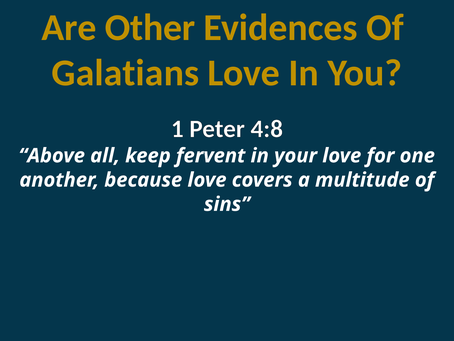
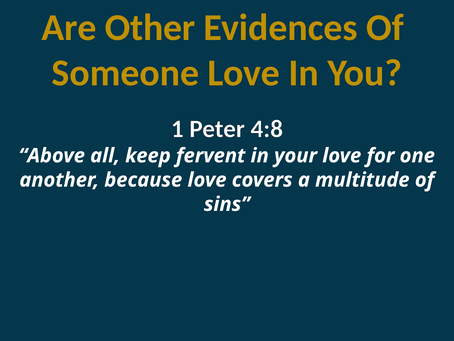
Galatians: Galatians -> Someone (125, 73)
